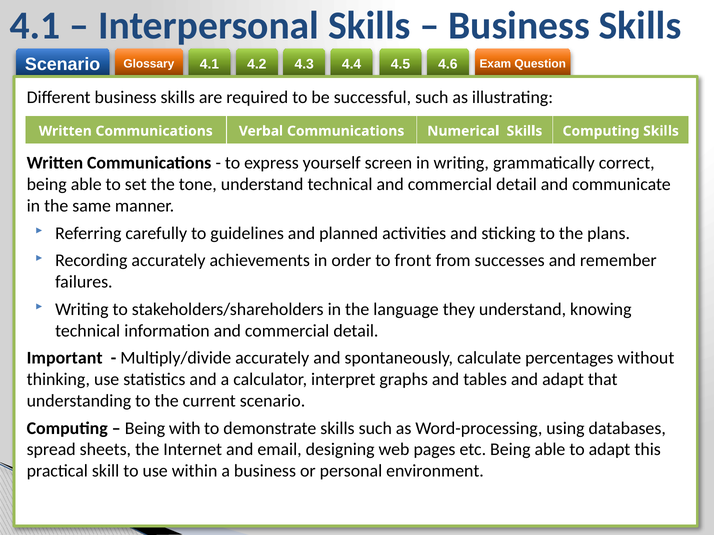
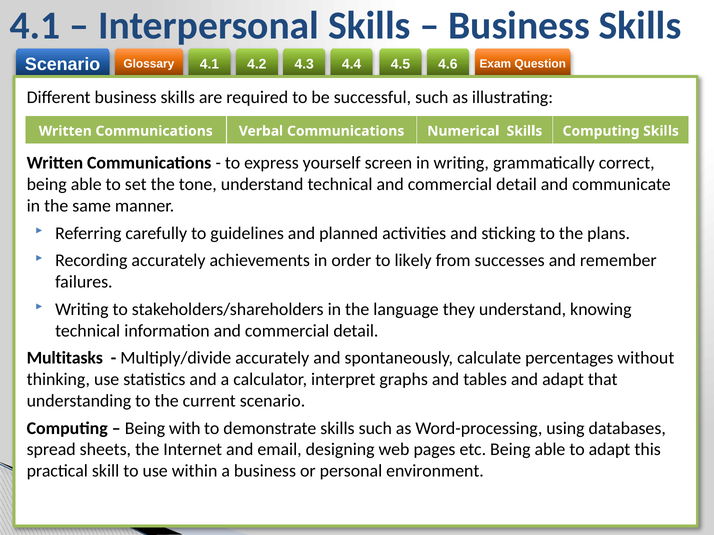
front: front -> likely (413, 261)
Important: Important -> Multitasks (65, 358)
